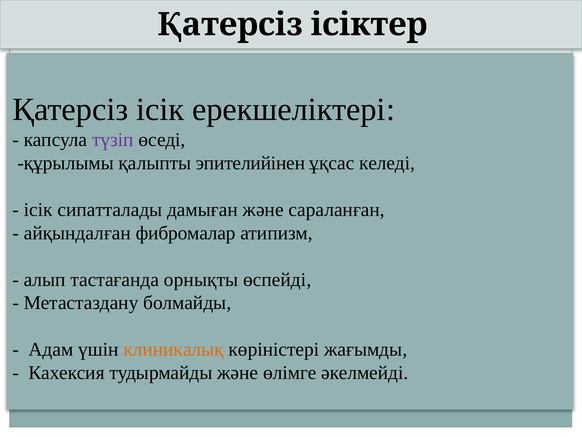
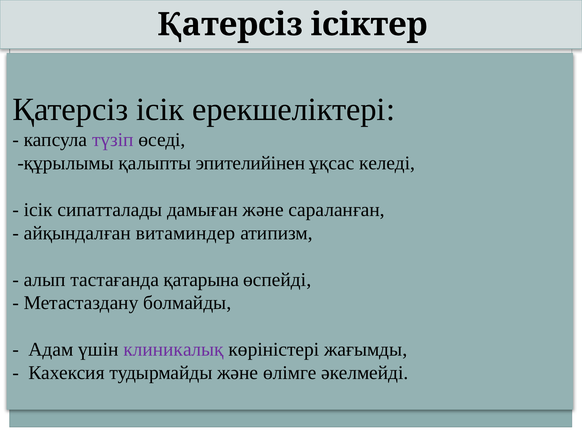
фибромалар: фибромалар -> витаминдер (186, 233)
орнықты: орнықты -> қатарына (201, 279)
клиникалық colour: orange -> purple (174, 349)
